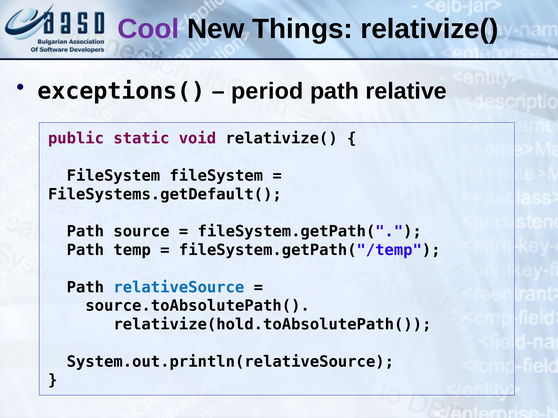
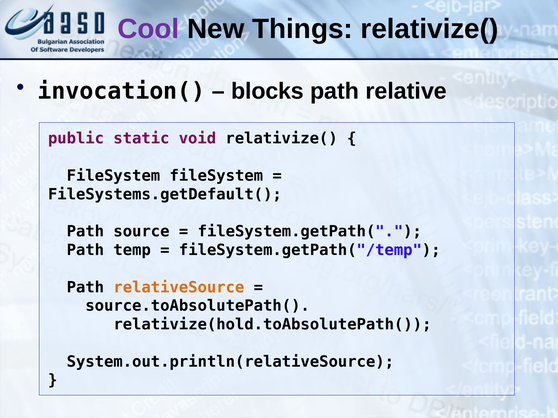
exceptions(: exceptions( -> invocation( (121, 91)
period: period -> blocks (268, 91)
relativeSource colour: blue -> orange (179, 288)
